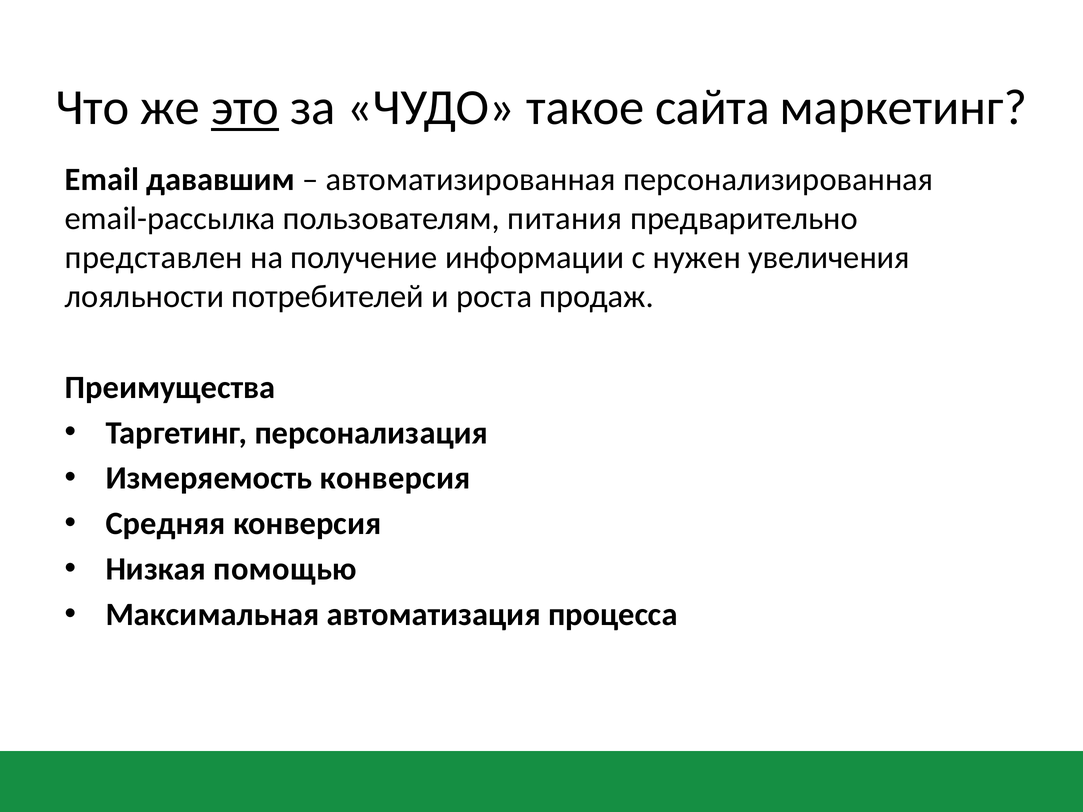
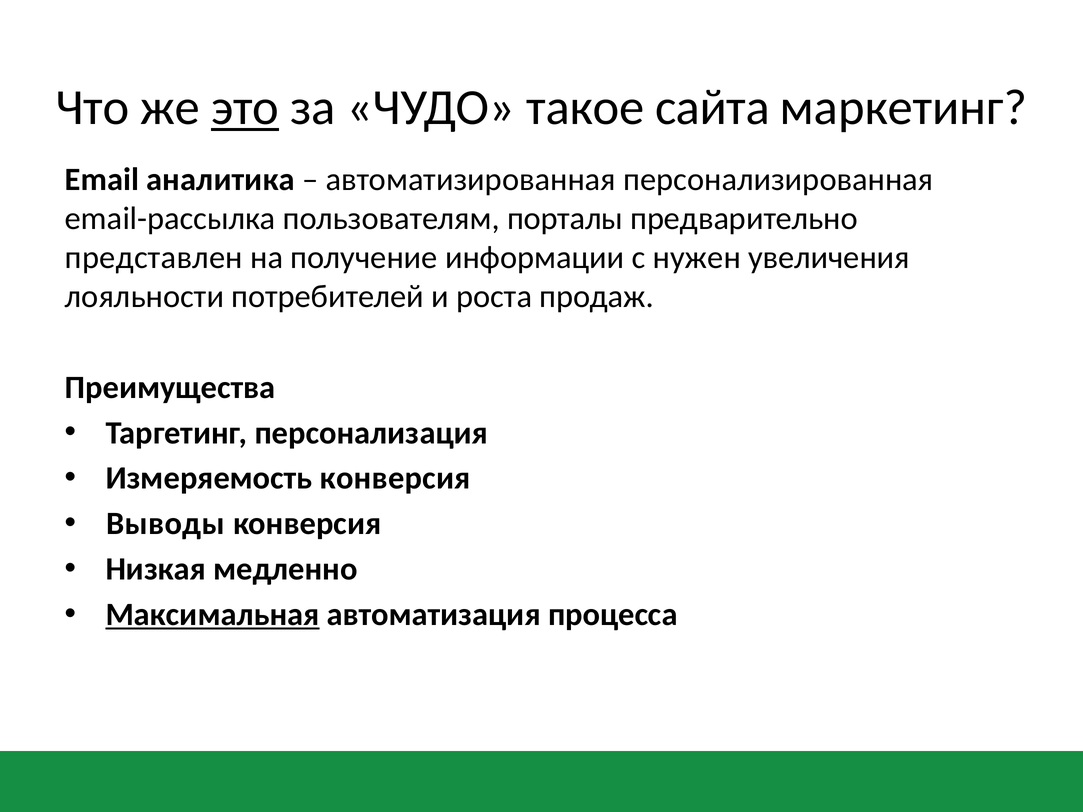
дававшим: дававшим -> аналитика (221, 180)
питания: питания -> порталы (565, 218)
Средняя: Средняя -> Выводы (165, 524)
помощью: помощью -> медленно (285, 569)
Максимальная underline: none -> present (213, 615)
